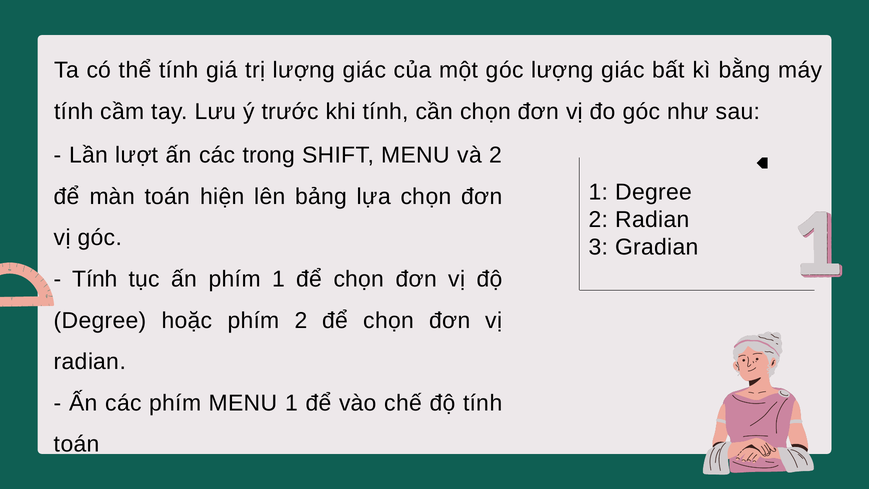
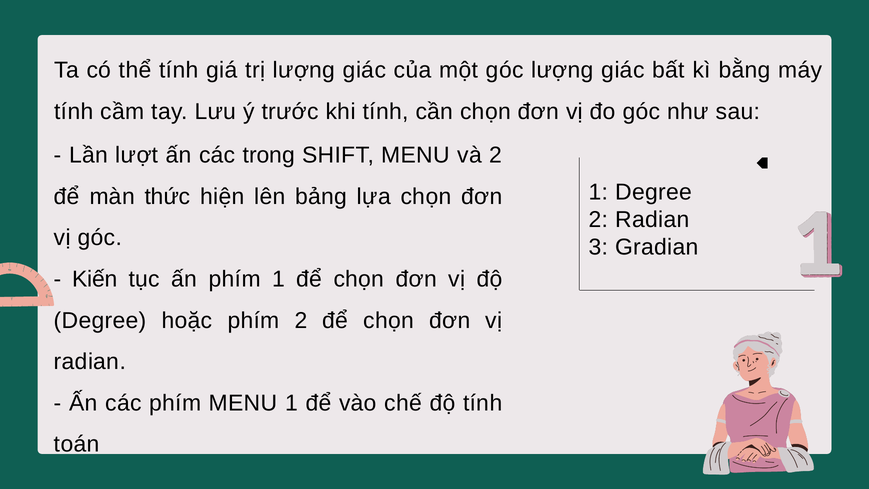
màn toán: toán -> thức (167, 197)
Tính: Tính -> Kiến (95, 279)
